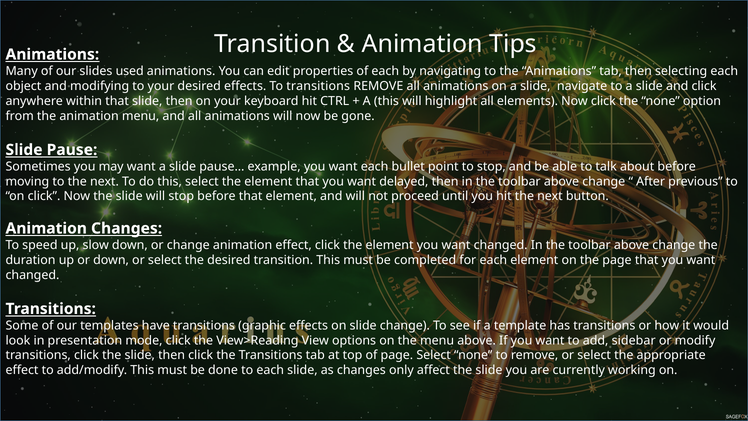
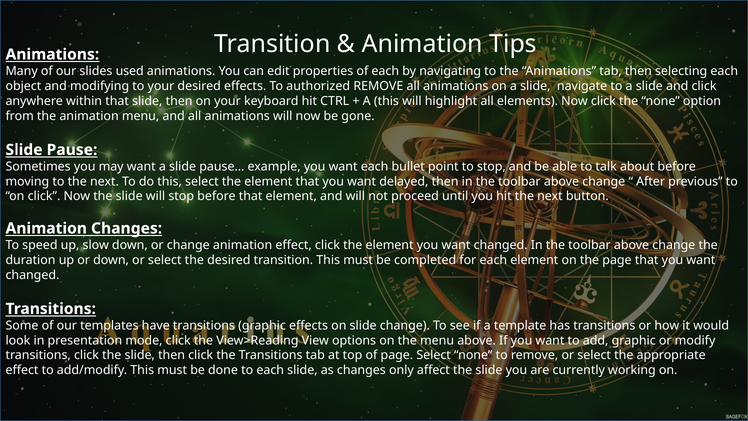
To transitions: transitions -> authorized (318, 86)
add sidebar: sidebar -> graphic (634, 340)
